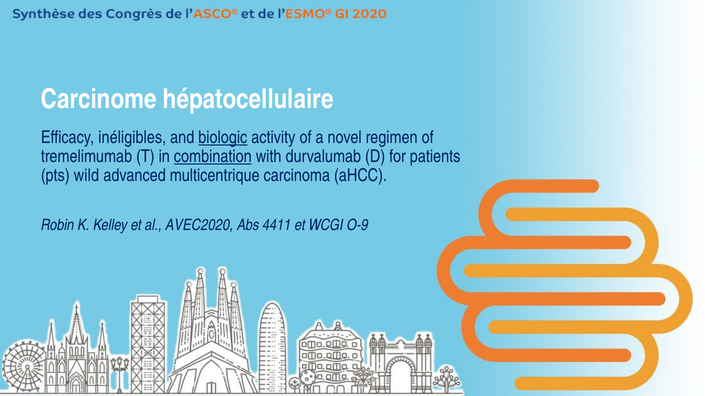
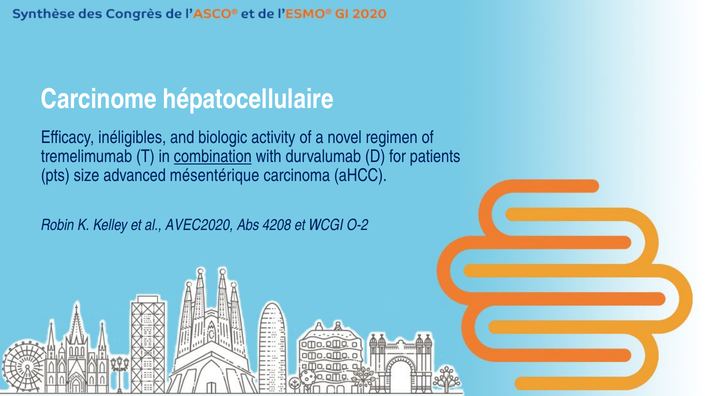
biologic underline: present -> none (223, 138)
wild: wild -> size (87, 176)
multicentrique: multicentrique -> mésentérique (215, 176)
4411: 4411 -> 4208 (277, 225)
O-9: O-9 -> O-2 (358, 225)
